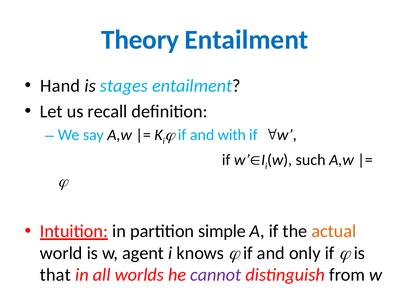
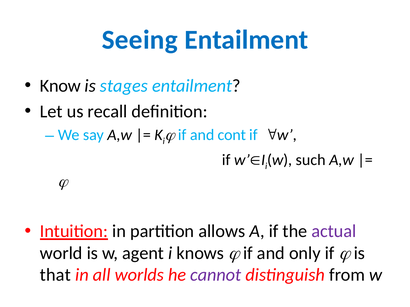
Theory: Theory -> Seeing (140, 40)
Hand: Hand -> Know (60, 86)
with: with -> cont (232, 135)
simple: simple -> allows (222, 232)
actual colour: orange -> purple (334, 232)
